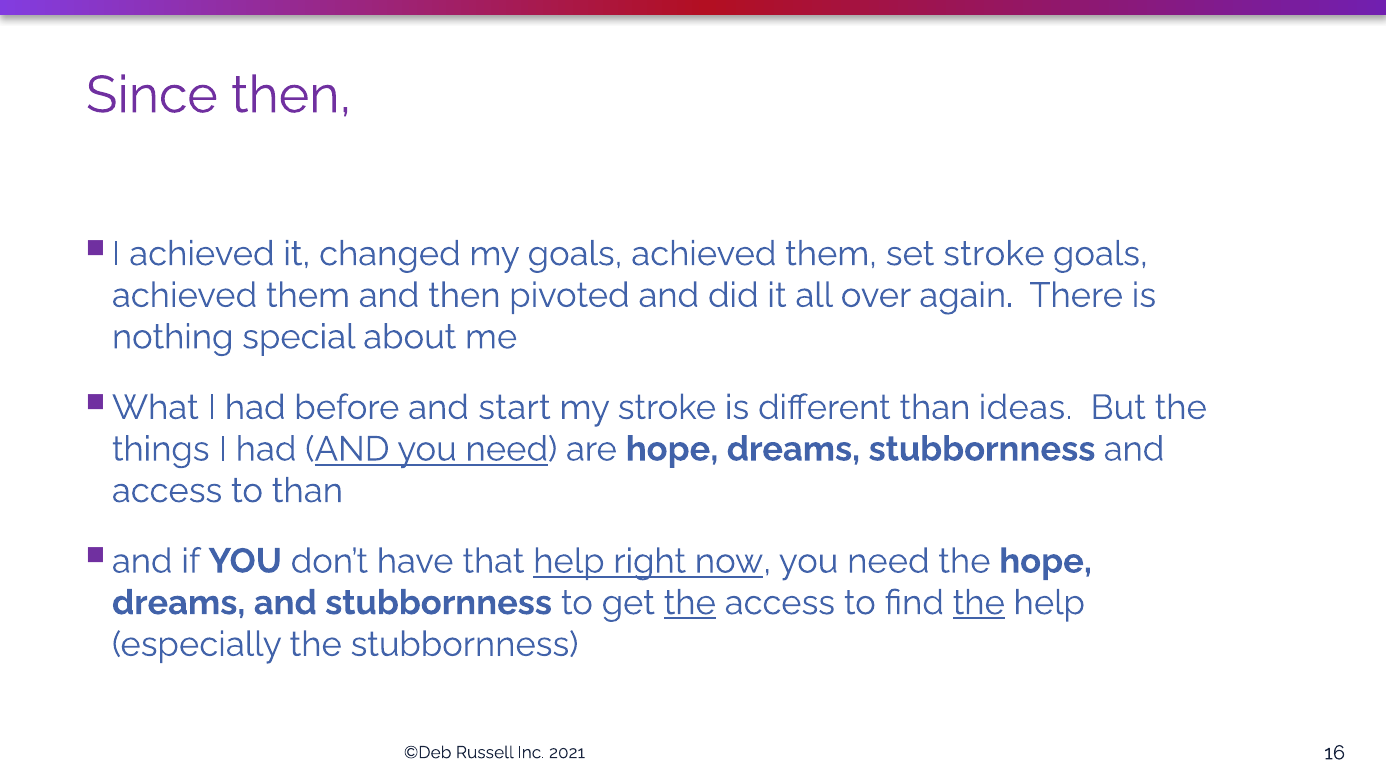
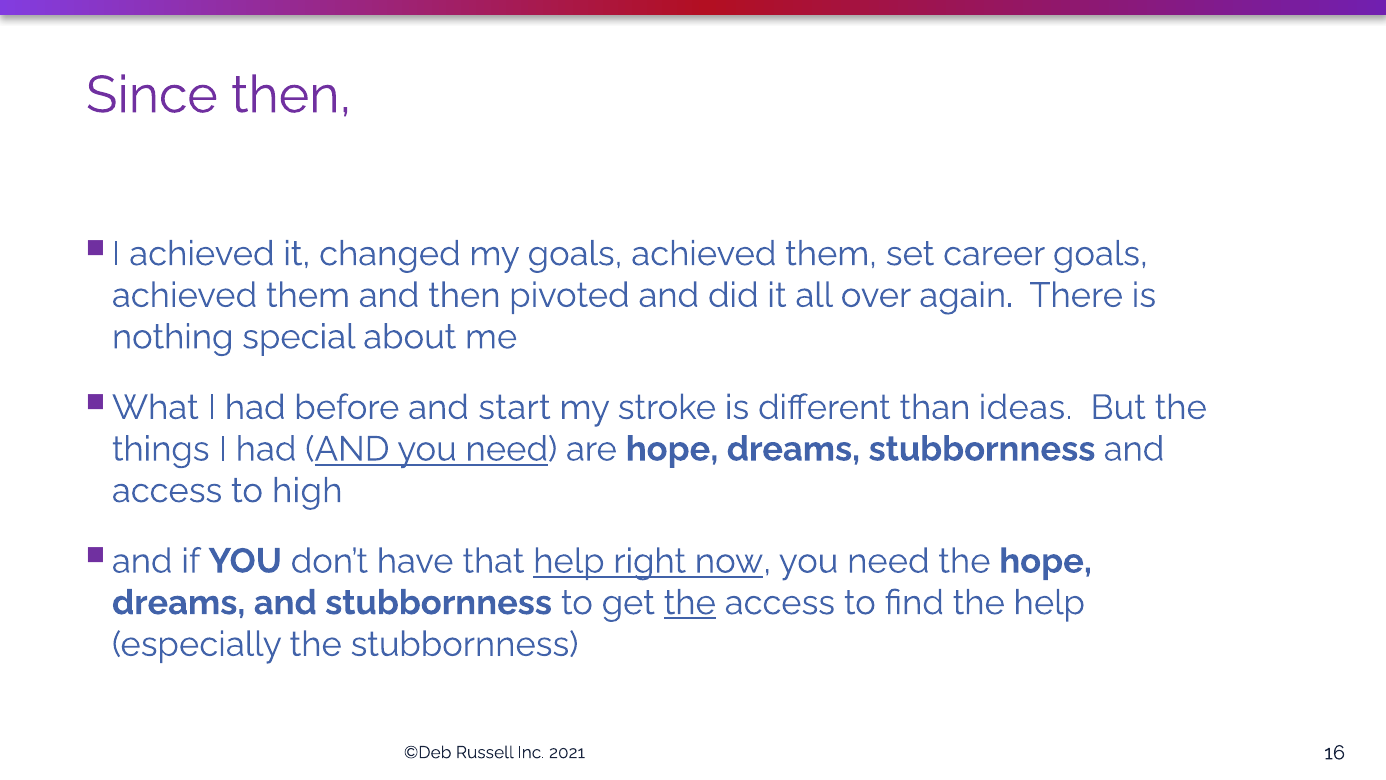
set stroke: stroke -> career (994, 254)
to than: than -> high (307, 490)
the underline: present -> none (979, 602)
